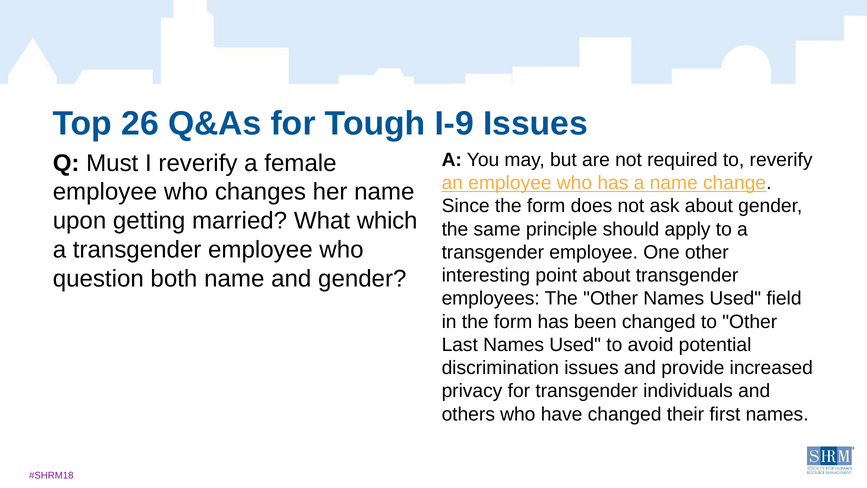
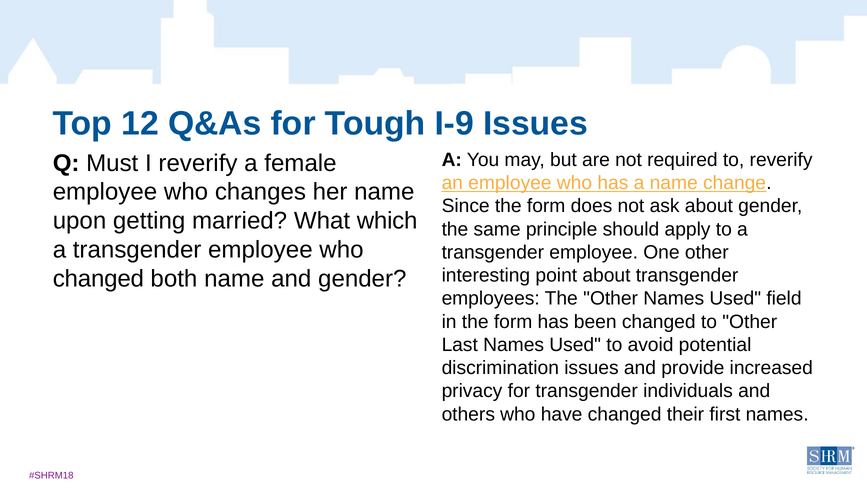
26: 26 -> 12 (140, 123)
question: question -> changed (98, 279)
